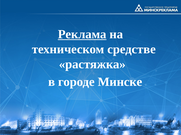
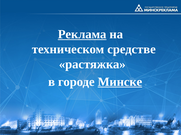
Минске underline: none -> present (120, 82)
